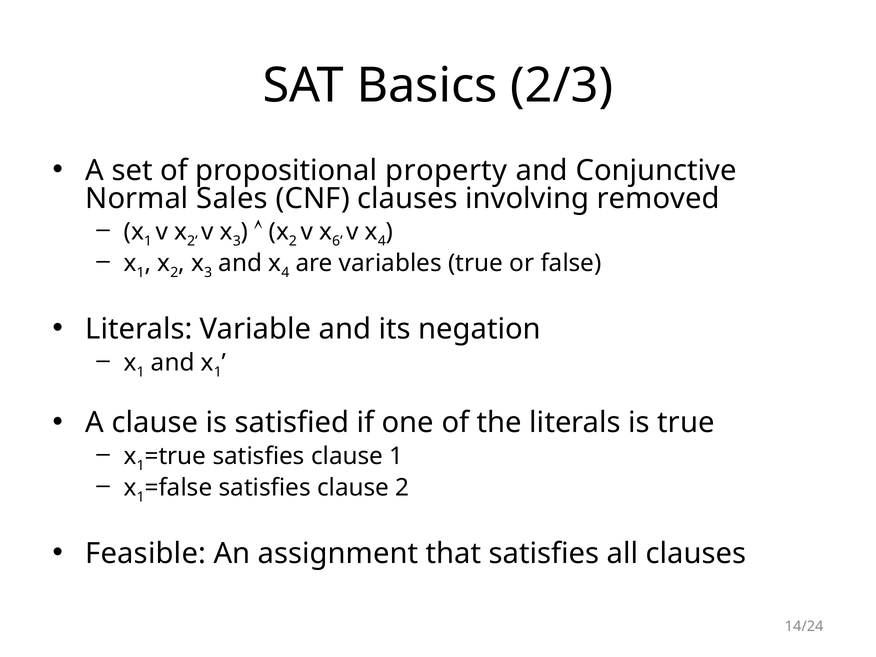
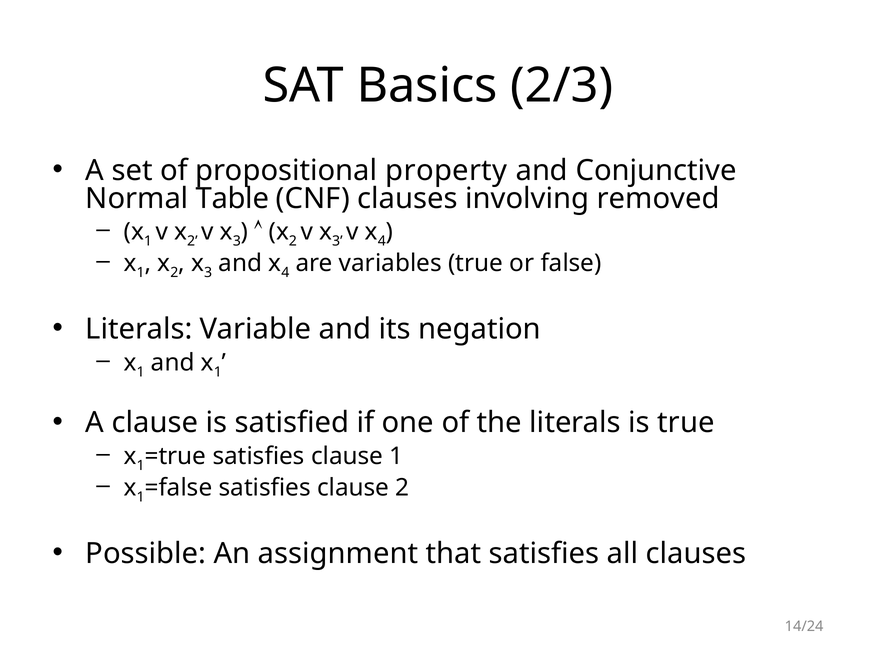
Sales: Sales -> Table (232, 198)
6: 6 -> 3 (337, 241)
Feasible: Feasible -> Possible (146, 553)
